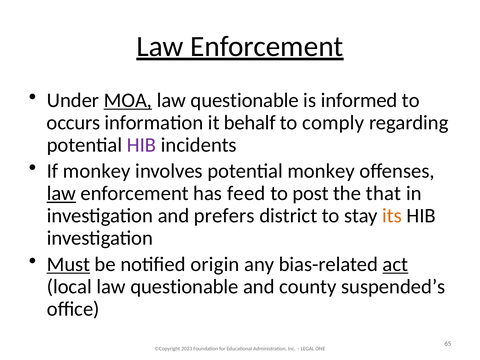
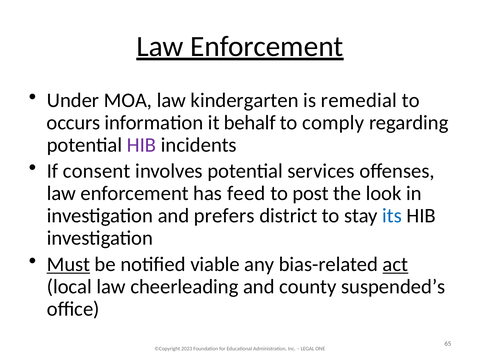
MOA underline: present -> none (128, 100)
questionable: questionable -> kindergarten (245, 100)
informed: informed -> remedial (359, 100)
If monkey: monkey -> consent (97, 171)
potential monkey: monkey -> services (321, 171)
law underline: present -> none (61, 193)
that: that -> look (384, 193)
its colour: orange -> blue (392, 216)
origin: origin -> viable (215, 264)
local law questionable: questionable -> cheerleading (184, 287)
